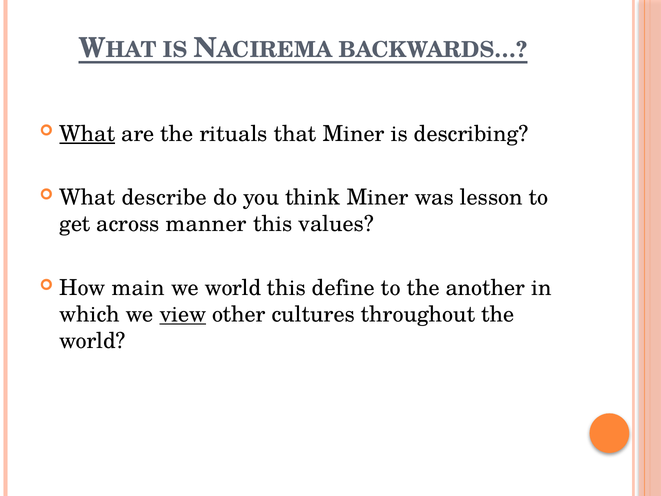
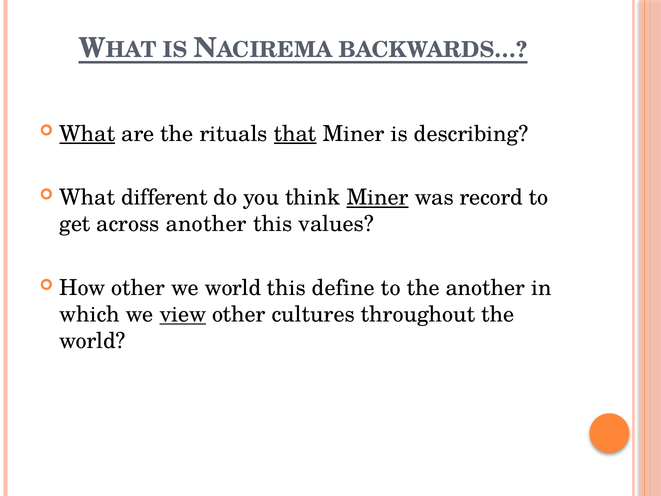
that underline: none -> present (295, 134)
describe: describe -> different (164, 198)
Miner underline: none -> present (378, 198)
lesson: lesson -> record (491, 198)
across manner: manner -> another (206, 224)
How main: main -> other (138, 288)
